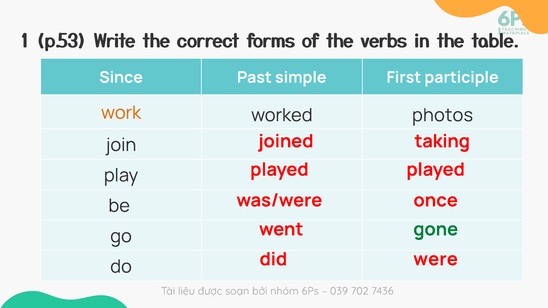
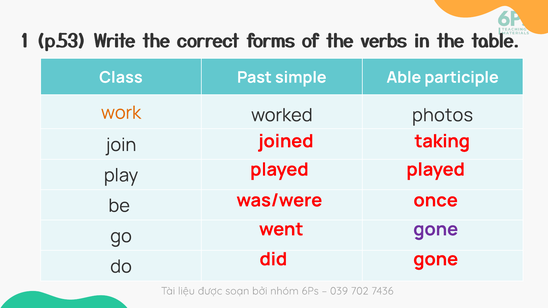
Since: Since -> Class (121, 77)
First: First -> Able (404, 77)
gone colour: green -> purple (436, 230)
did were: were -> gone (436, 259)
